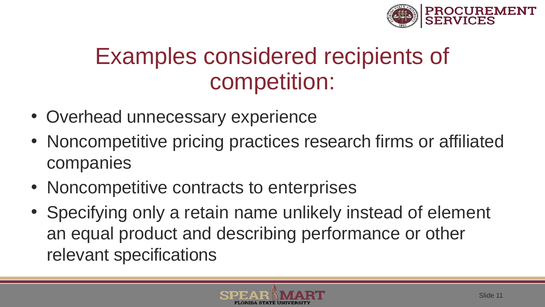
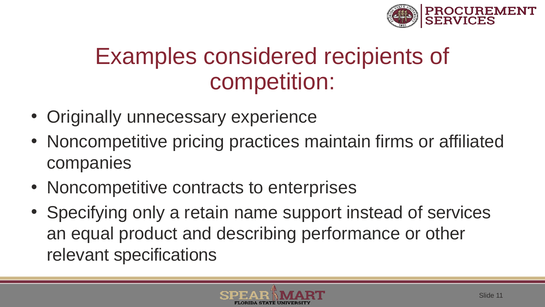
Overhead: Overhead -> Originally (84, 117)
research: research -> maintain (338, 142)
unlikely: unlikely -> support (312, 212)
element: element -> services (459, 212)
